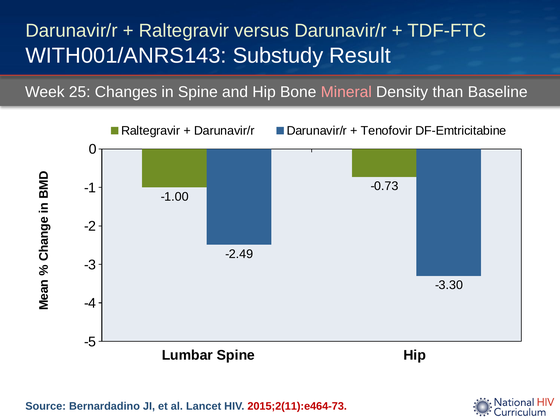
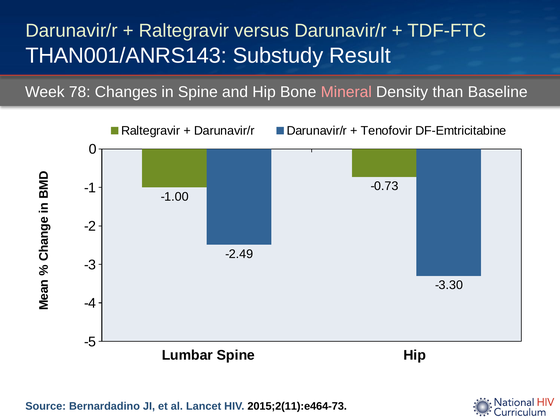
WITH001/ANRS143: WITH001/ANRS143 -> THAN001/ANRS143 (126, 56)
25: 25 -> 78 (80, 92)
2015;2(11):e464-73 colour: red -> black (297, 406)
